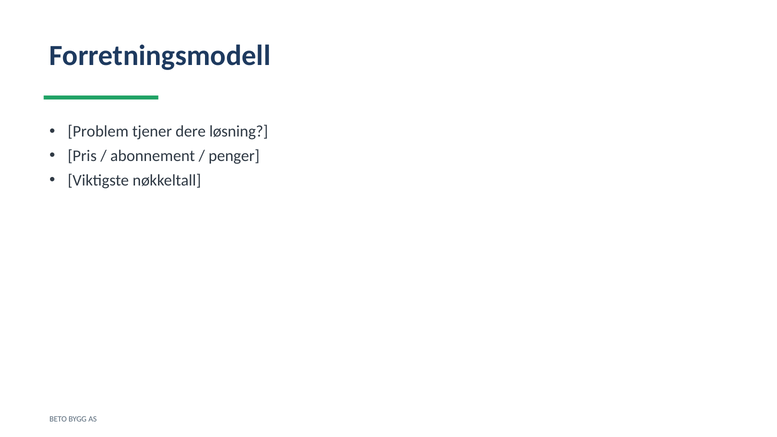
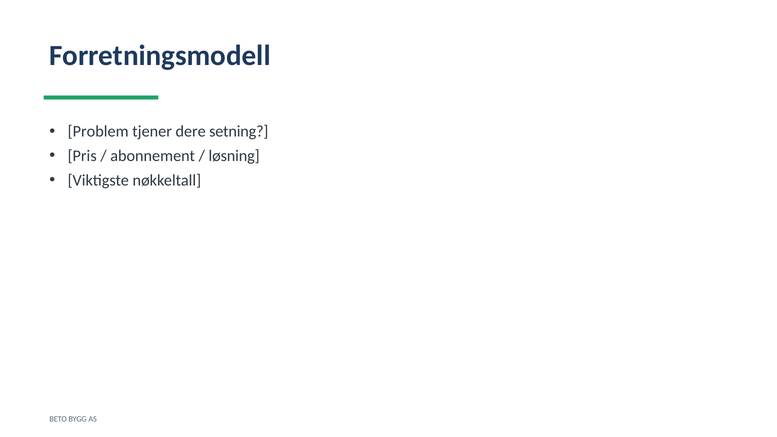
løsning: løsning -> setning (239, 132)
penger: penger -> løsning (234, 156)
